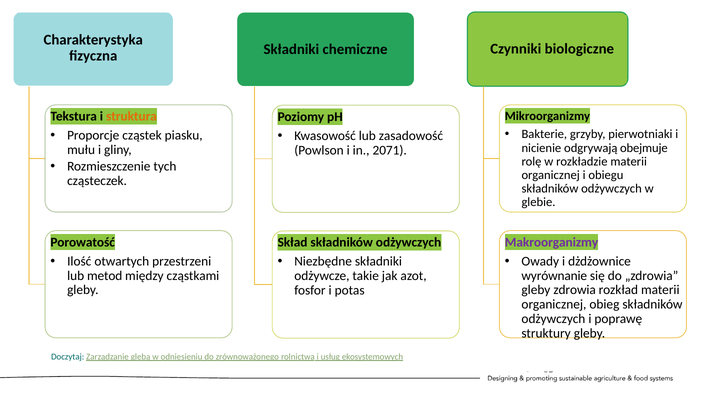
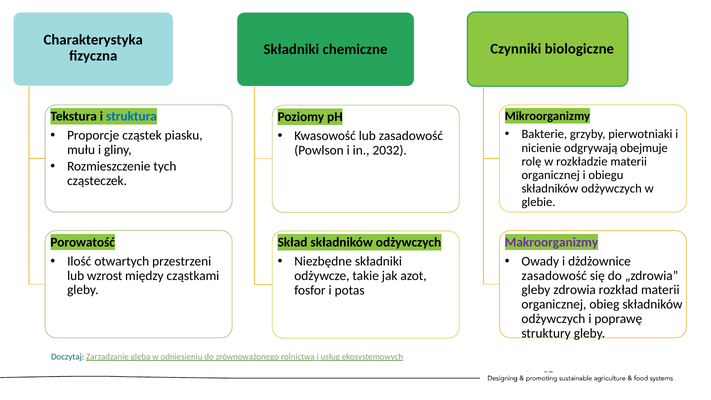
struktura colour: orange -> blue (131, 116)
2071: 2071 -> 2032 (390, 150)
metod: metod -> wzrost (105, 276)
wyrównanie: wyrównanie -> zasadowość (554, 276)
